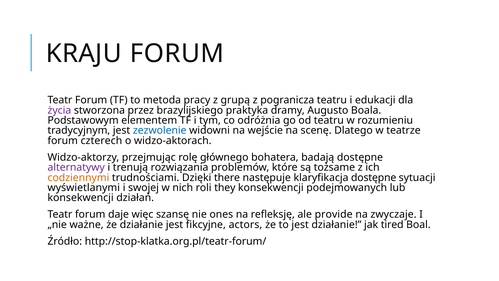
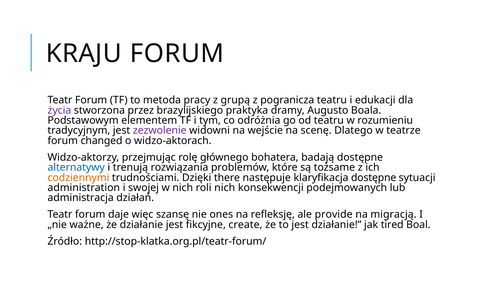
zezwolenie colour: blue -> purple (160, 130)
czterech: czterech -> changed (102, 141)
alternatywy colour: purple -> blue (76, 167)
wyświetlanymi: wyświetlanymi -> administration (84, 187)
roli they: they -> nich (225, 187)
konsekwencji: konsekwencji -> administracja (81, 198)
zwyczaje: zwyczaje -> migracją (394, 214)
actors: actors -> create (245, 224)
